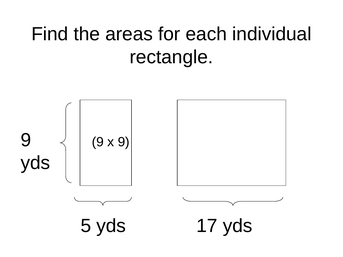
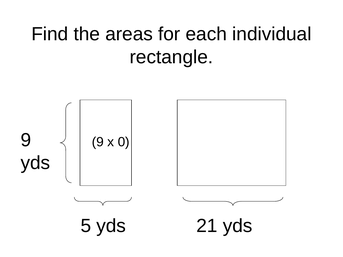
x 9: 9 -> 0 (124, 142)
17: 17 -> 21 (207, 226)
